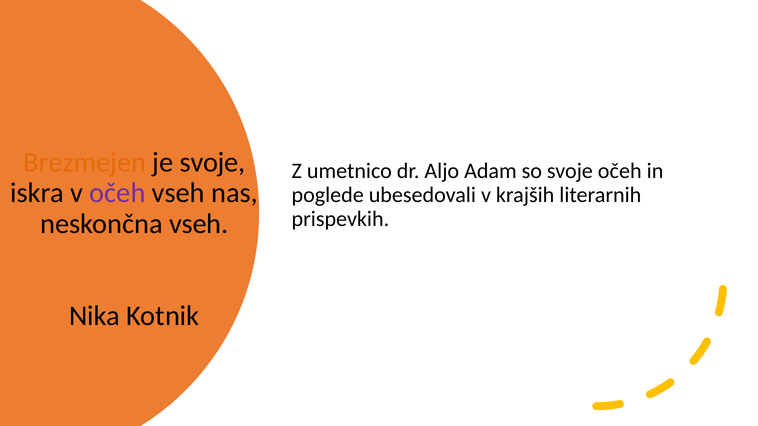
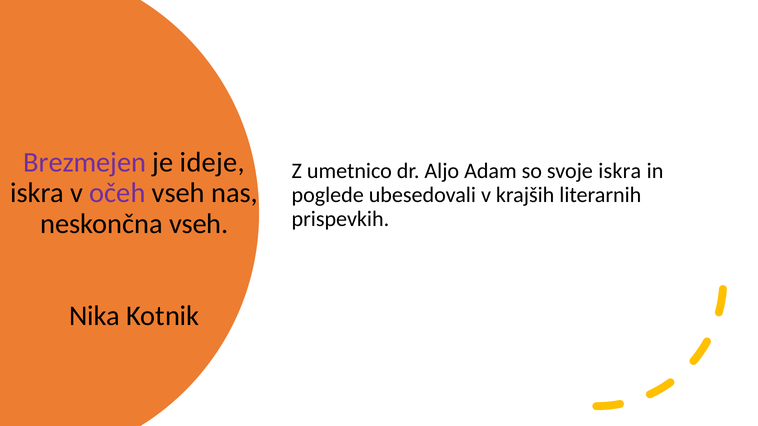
Brezmejen colour: orange -> purple (85, 162)
je svoje: svoje -> ideje (212, 162)
svoje očeh: očeh -> iskra (620, 171)
